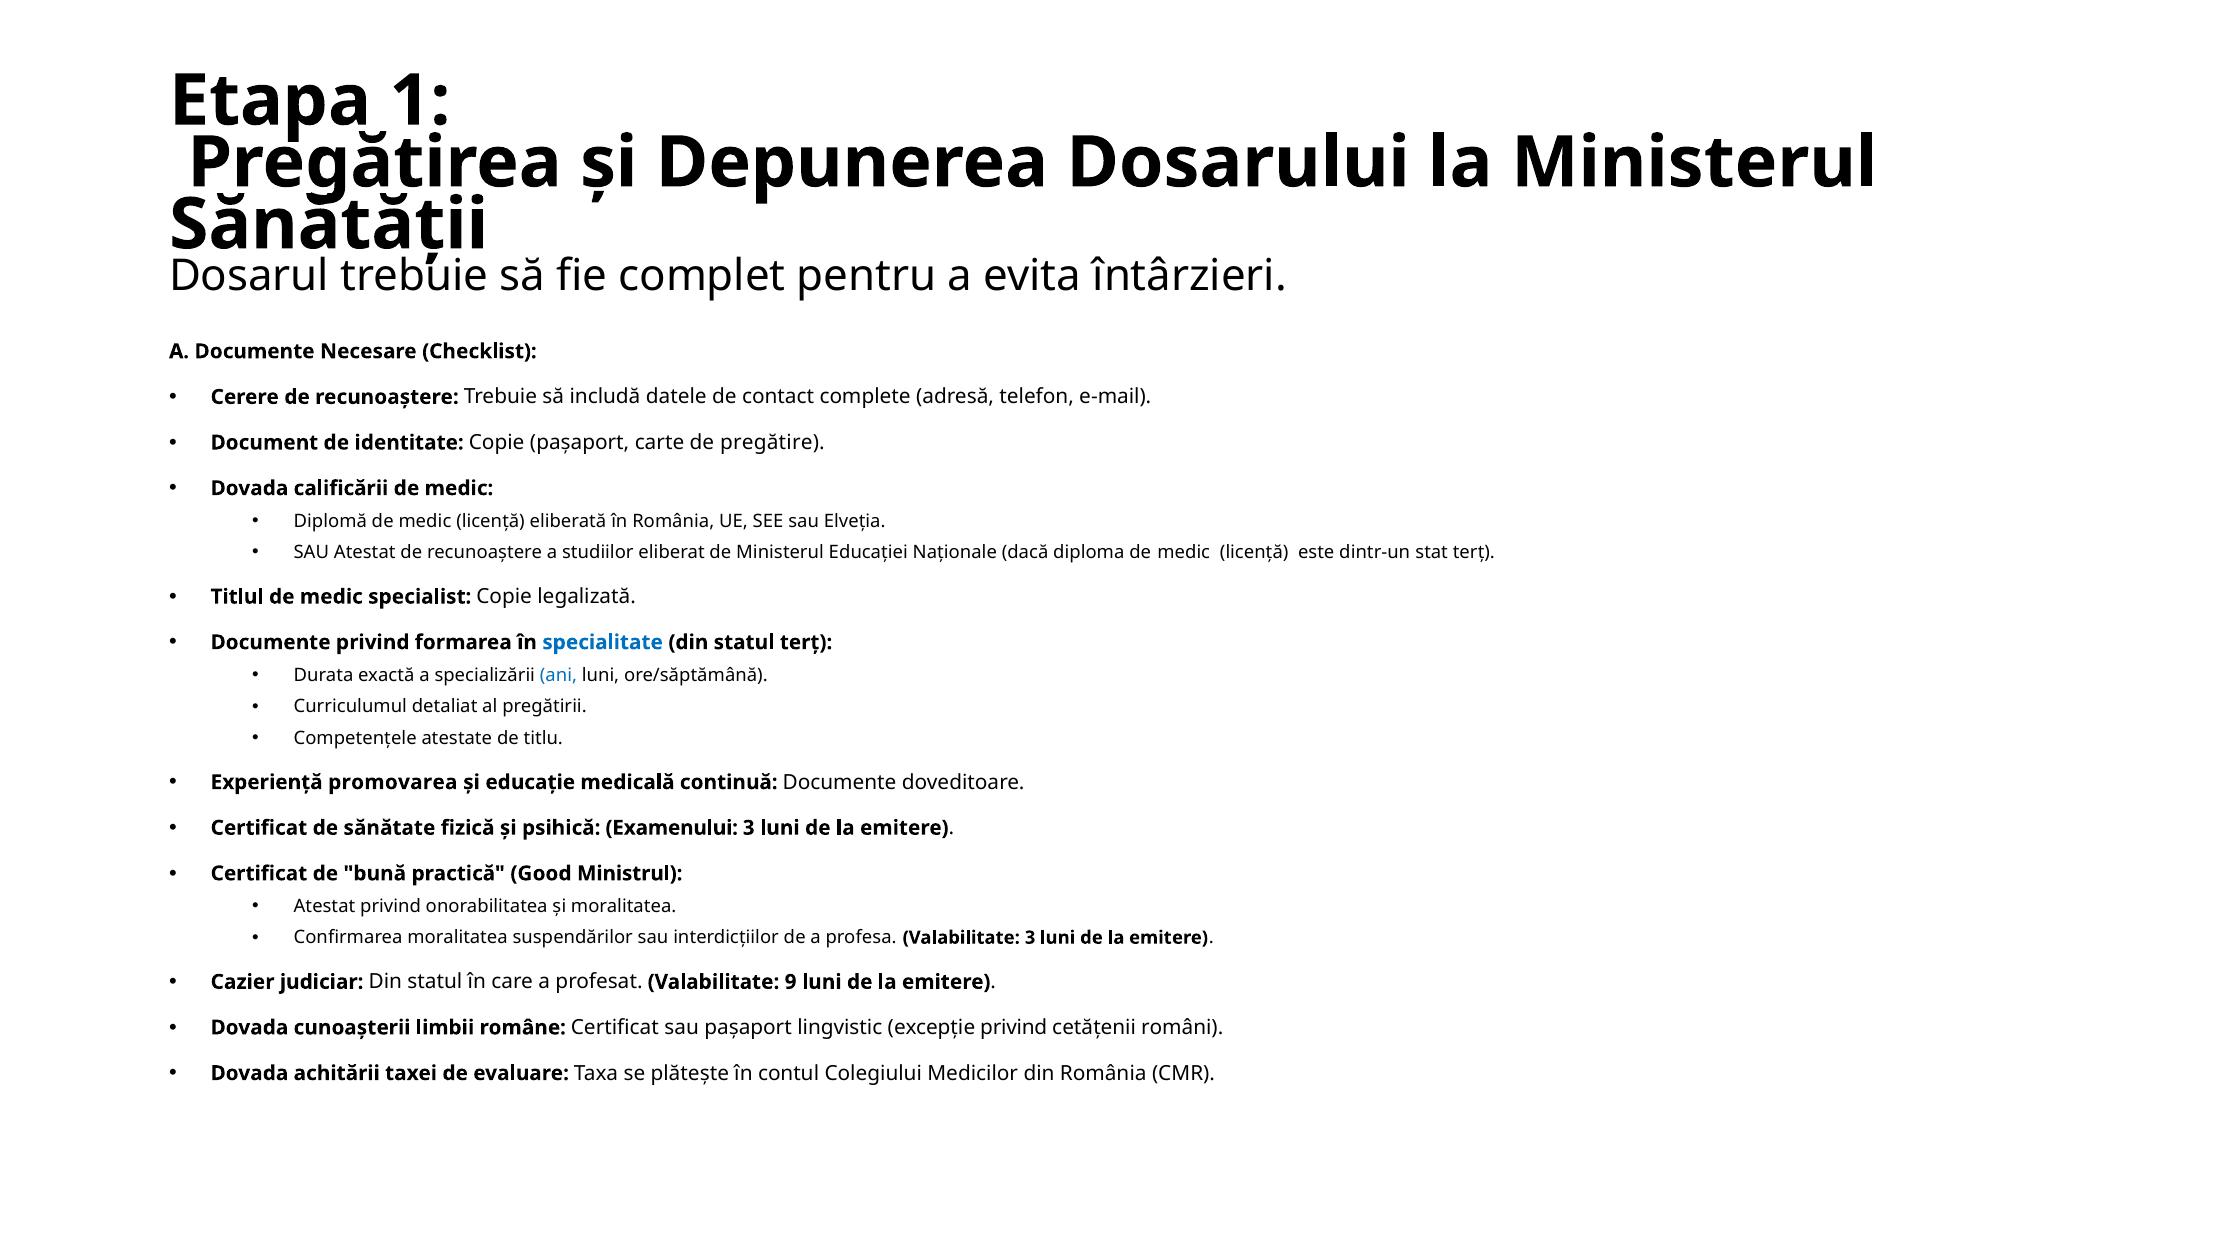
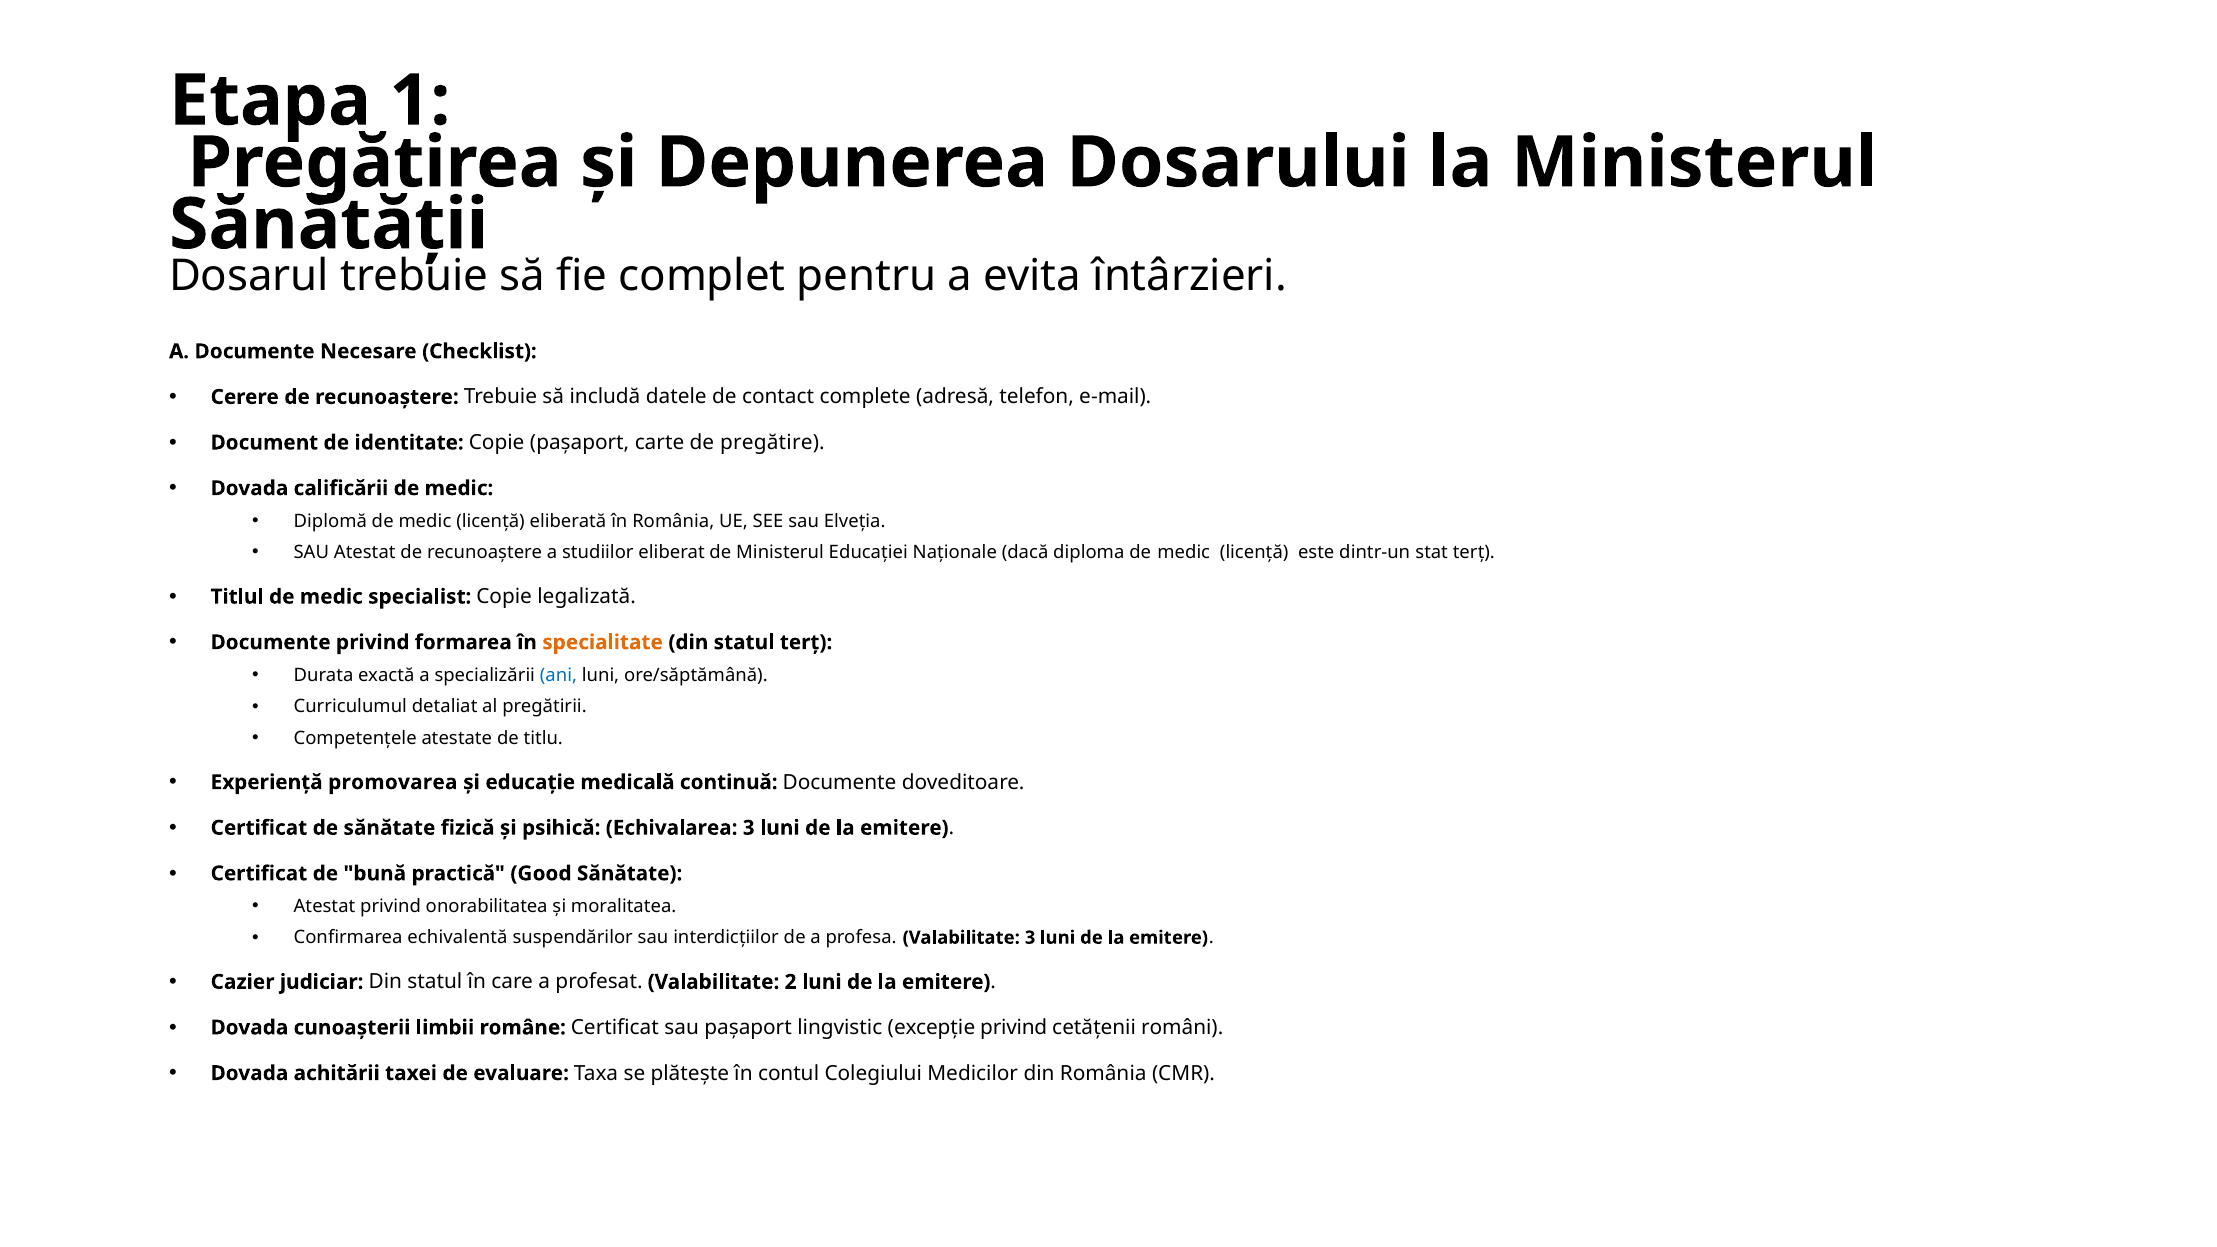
specialitate colour: blue -> orange (603, 642)
Examenului: Examenului -> Echivalarea (672, 828)
Good Ministrul: Ministrul -> Sănătate (630, 874)
Confirmarea moralitatea: moralitatea -> echivalentă (457, 938)
9: 9 -> 2 (791, 982)
